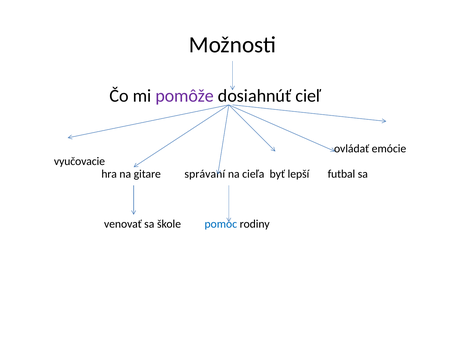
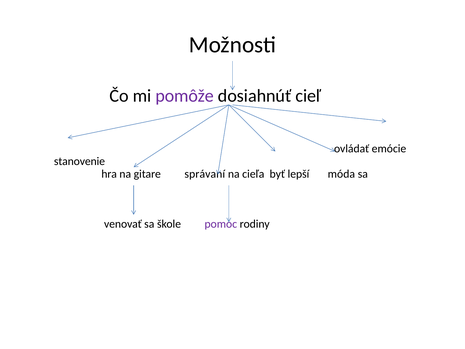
vyučovacie: vyučovacie -> stanovenie (79, 161)
futbal: futbal -> móda (341, 174)
pomoc colour: blue -> purple (221, 224)
